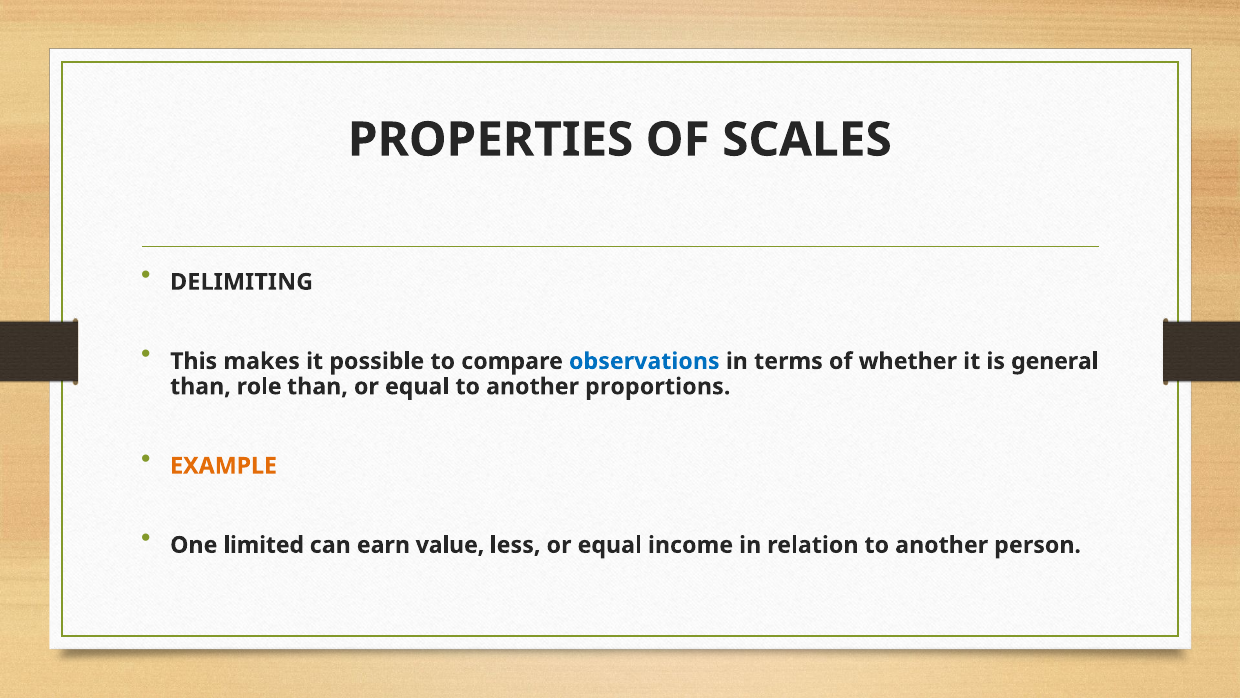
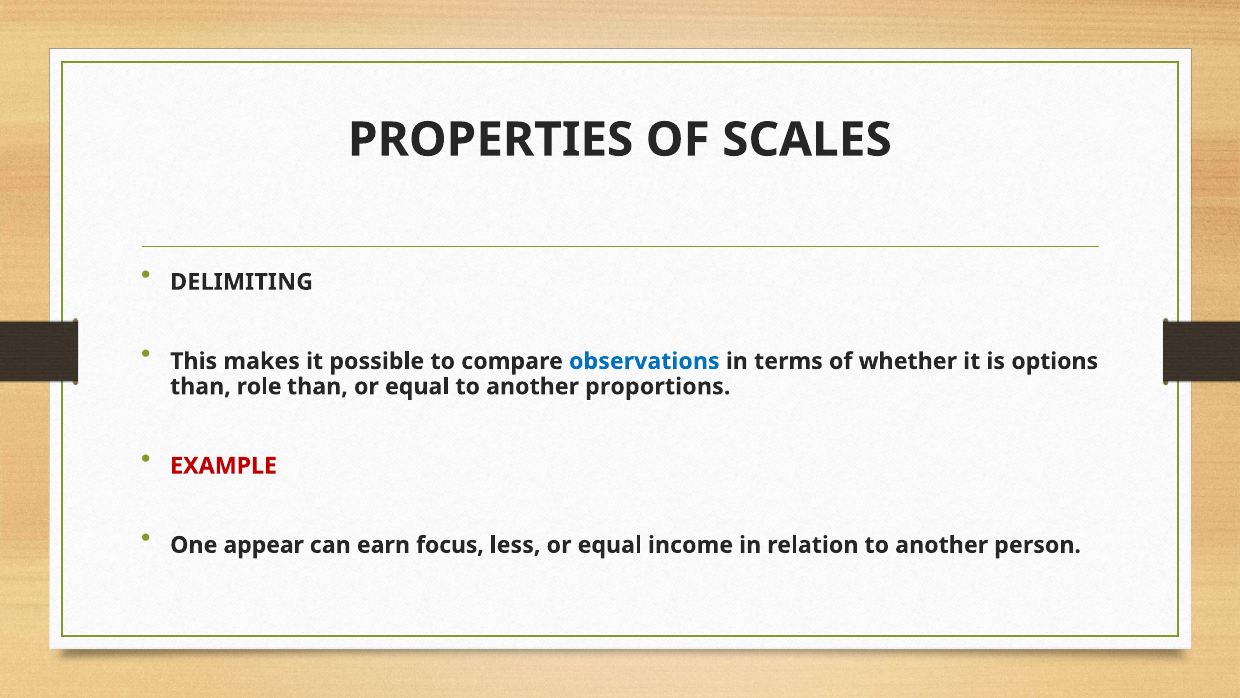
general: general -> options (1055, 361)
EXAMPLE colour: orange -> red (224, 466)
limited: limited -> appear (264, 545)
value: value -> focus (450, 545)
